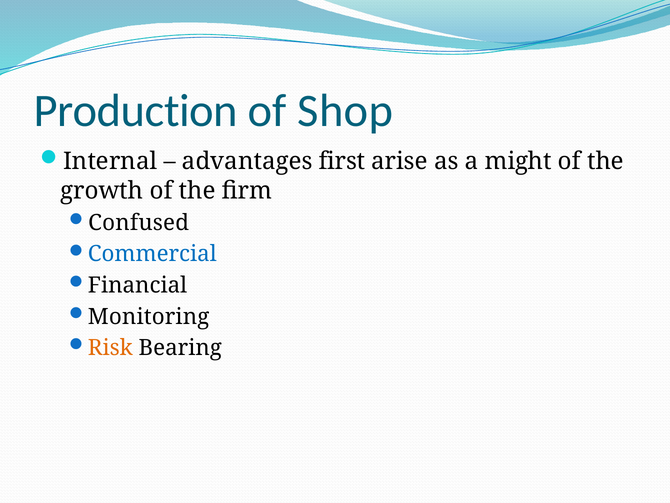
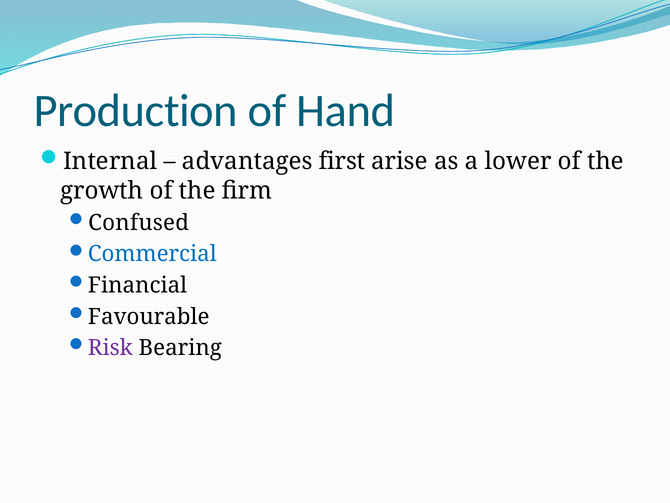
Shop: Shop -> Hand (346, 111)
might: might -> lower (518, 161)
Monitoring: Monitoring -> Favourable (149, 316)
Risk colour: orange -> purple (110, 348)
